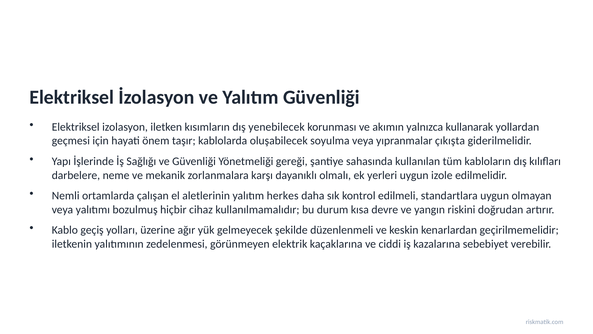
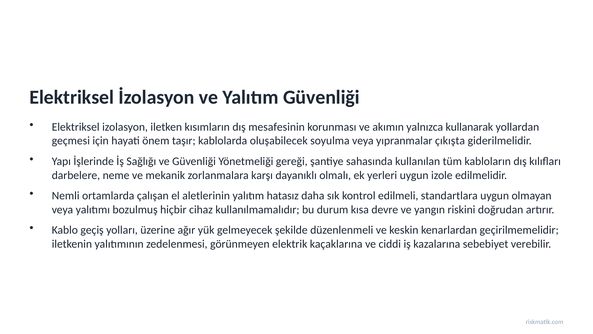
yenebilecek: yenebilecek -> mesafesinin (277, 127)
herkes: herkes -> hatasız (283, 195)
